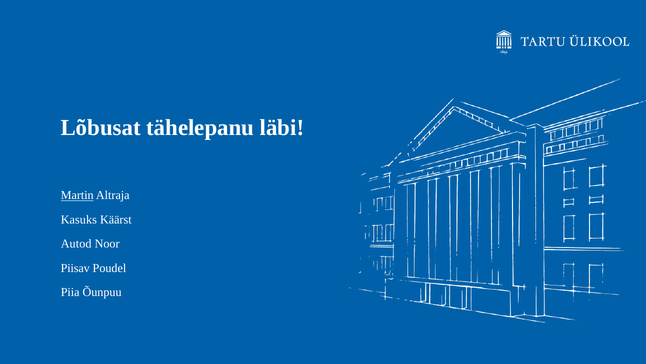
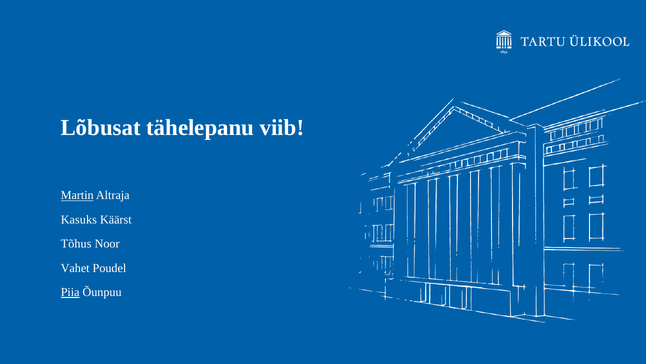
läbi: läbi -> viib (282, 127)
Autod: Autod -> Tõhus (76, 243)
Piisav: Piisav -> Vahet (75, 268)
Piia underline: none -> present (70, 292)
